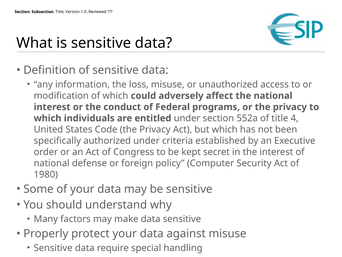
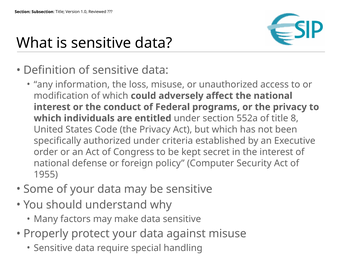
4: 4 -> 8 (295, 118)
1980: 1980 -> 1955 (46, 174)
